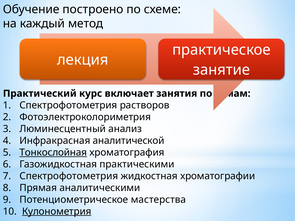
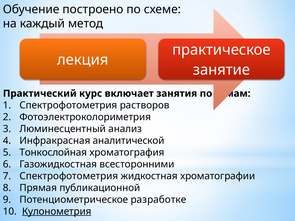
Тонкослойная underline: present -> none (53, 153)
практическими: практическими -> всесторонними (137, 164)
аналитическими: аналитическими -> публикационной (100, 188)
мастерства: мастерства -> разработке (158, 200)
